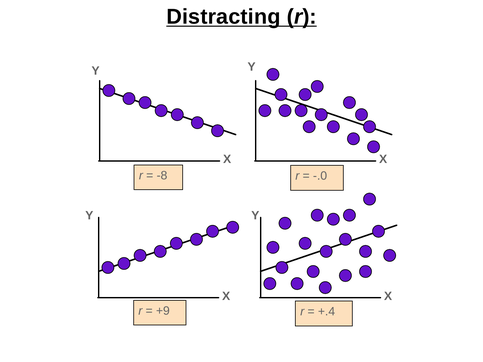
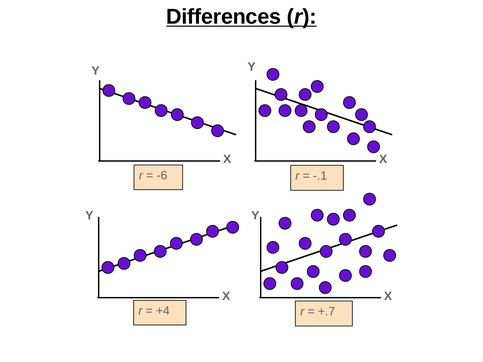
Distracting: Distracting -> Differences (224, 17)
-8: -8 -> -6 (162, 176)
-.0: -.0 -> -.1 (320, 176)
+9: +9 -> +4 (163, 311)
+.4: +.4 -> +.7 (326, 312)
